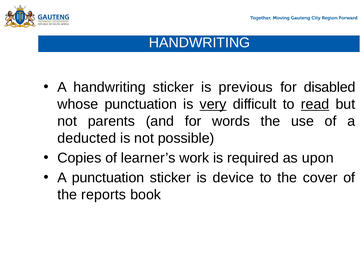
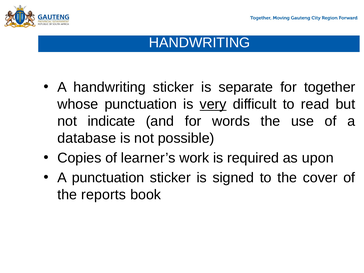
previous: previous -> separate (246, 87)
disabled: disabled -> together (330, 87)
read underline: present -> none (315, 104)
parents: parents -> indicate (111, 121)
deducted: deducted -> database (87, 138)
device: device -> signed (233, 178)
